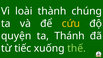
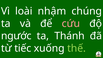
thành: thành -> nhậm (52, 11)
cứu colour: yellow -> pink (71, 24)
quyện: quyện -> ngước (16, 36)
